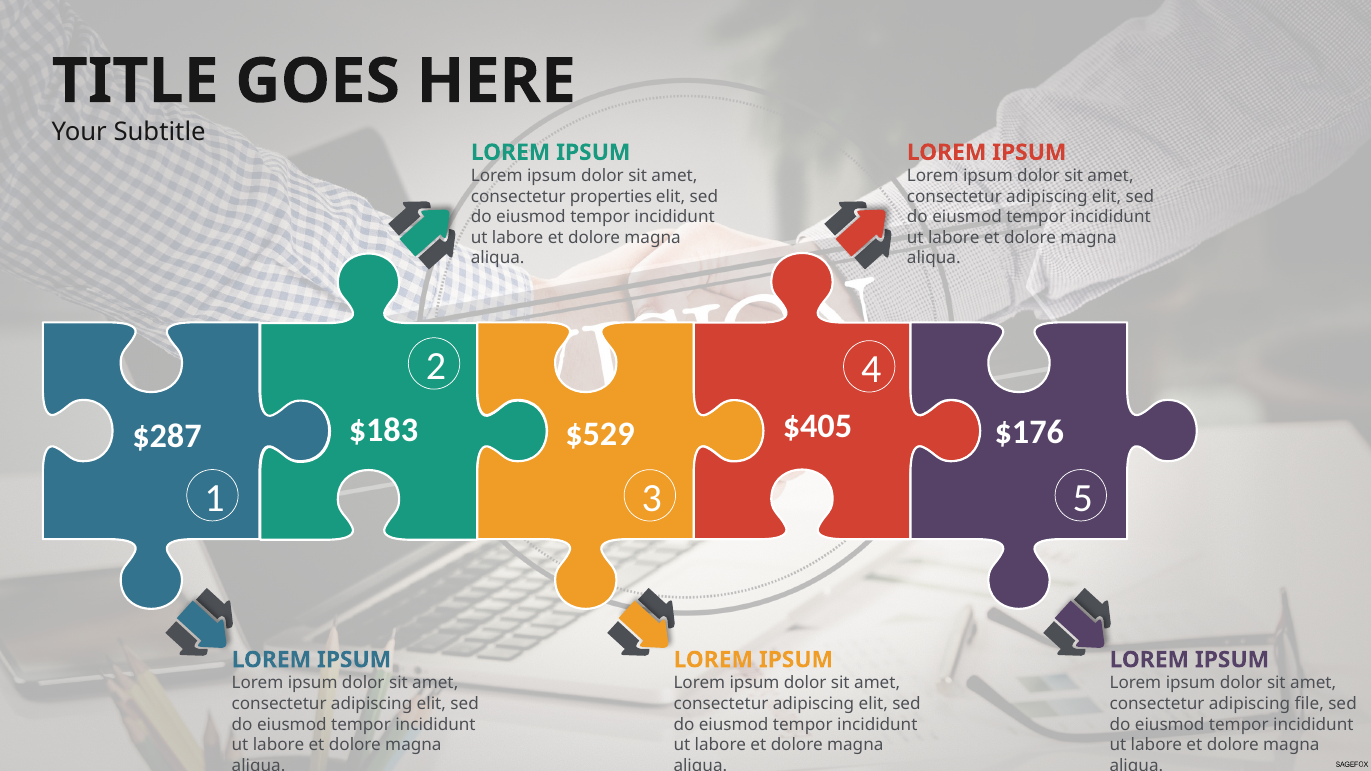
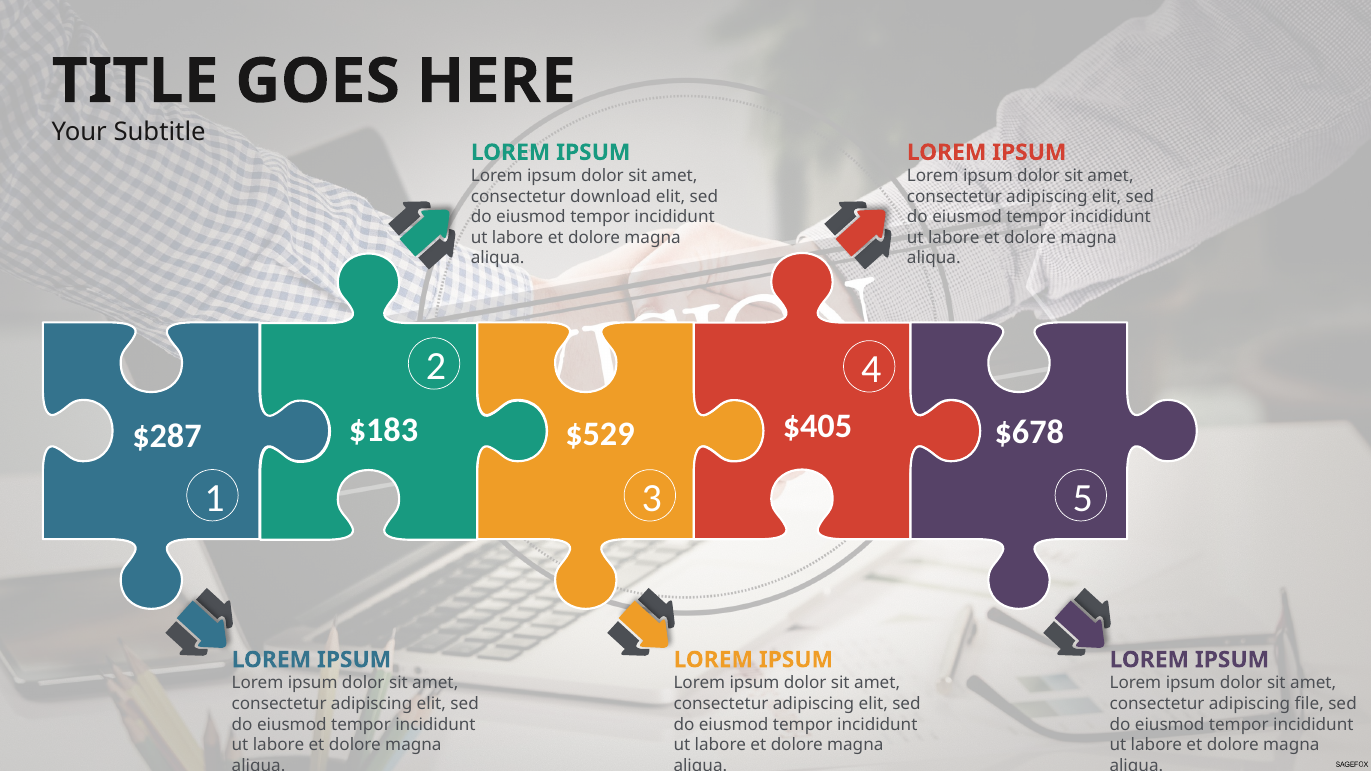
properties: properties -> download (611, 197)
$176: $176 -> $678 (1029, 432)
